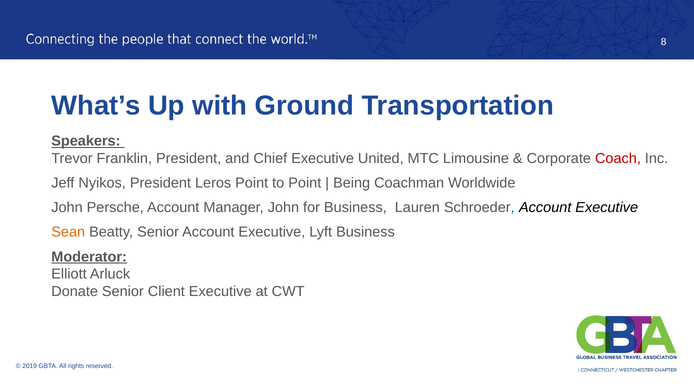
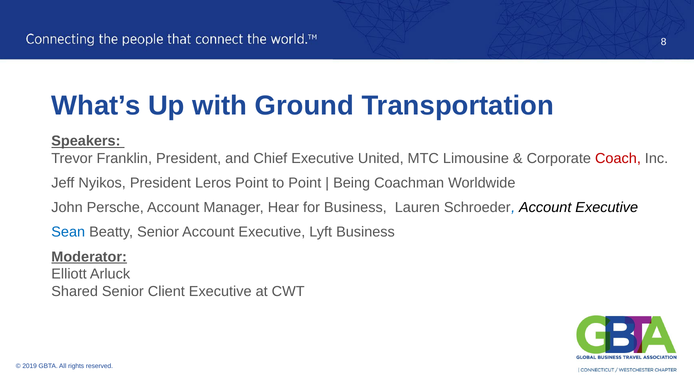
Manager John: John -> Hear (283, 208)
Sean colour: orange -> blue (68, 232)
Donate: Donate -> Shared (75, 292)
